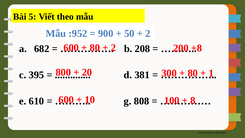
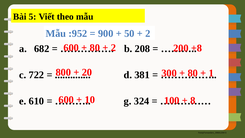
395: 395 -> 722 (36, 75)
808: 808 -> 324 (142, 101)
